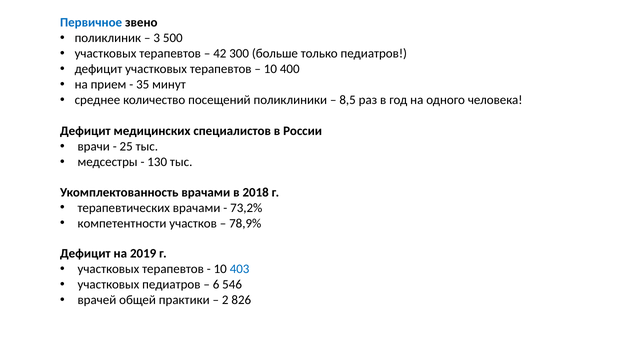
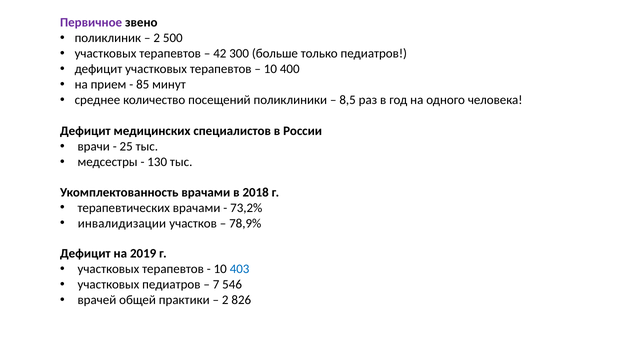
Первичное colour: blue -> purple (91, 23)
3: 3 -> 2 (157, 38)
35: 35 -> 85 (143, 85)
компетентности: компетентности -> инвалидизации (122, 224)
6: 6 -> 7 (216, 285)
